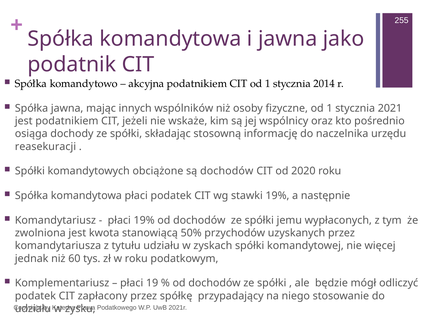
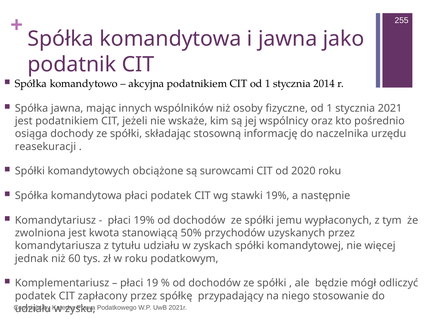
są dochodów: dochodów -> surowcami (227, 171)
